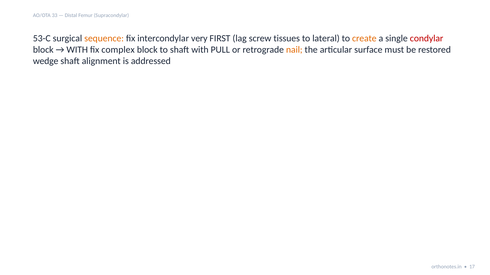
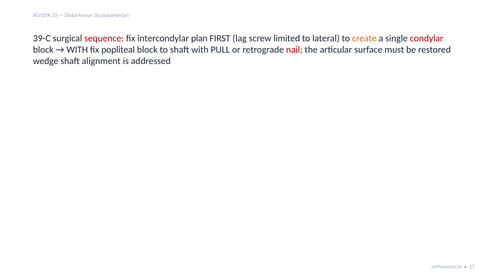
53-C: 53-C -> 39-C (42, 38)
sequence colour: orange -> red (104, 38)
very: very -> plan (199, 38)
tissues: tissues -> limited (287, 38)
complex: complex -> popliteal (118, 50)
nail colour: orange -> red (294, 50)
